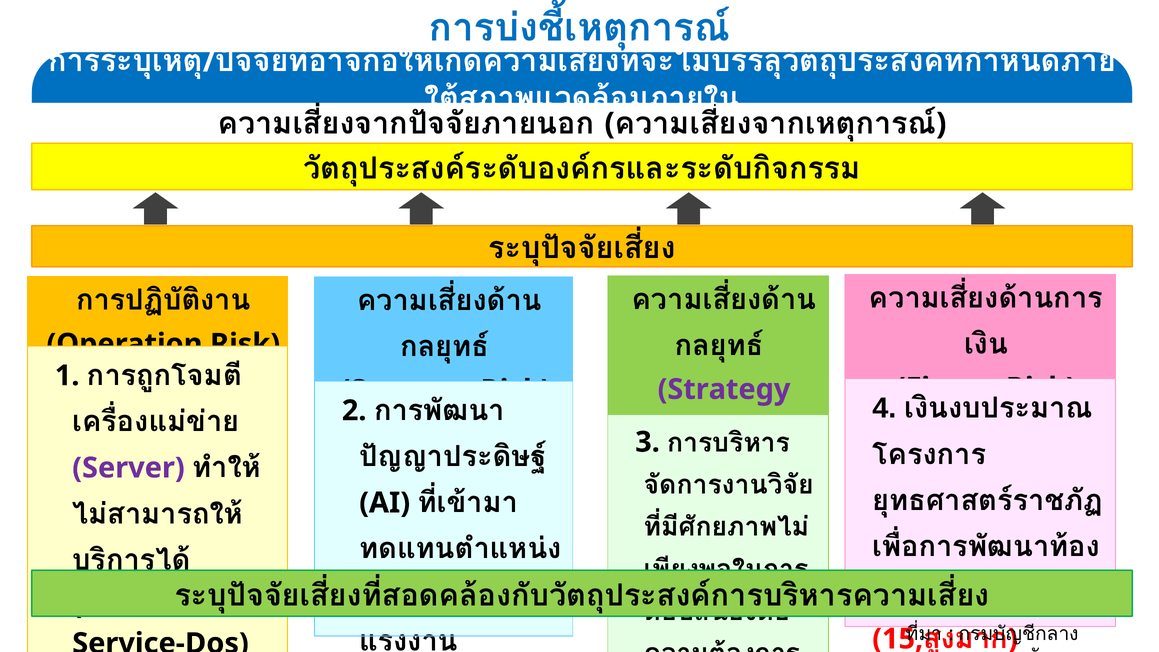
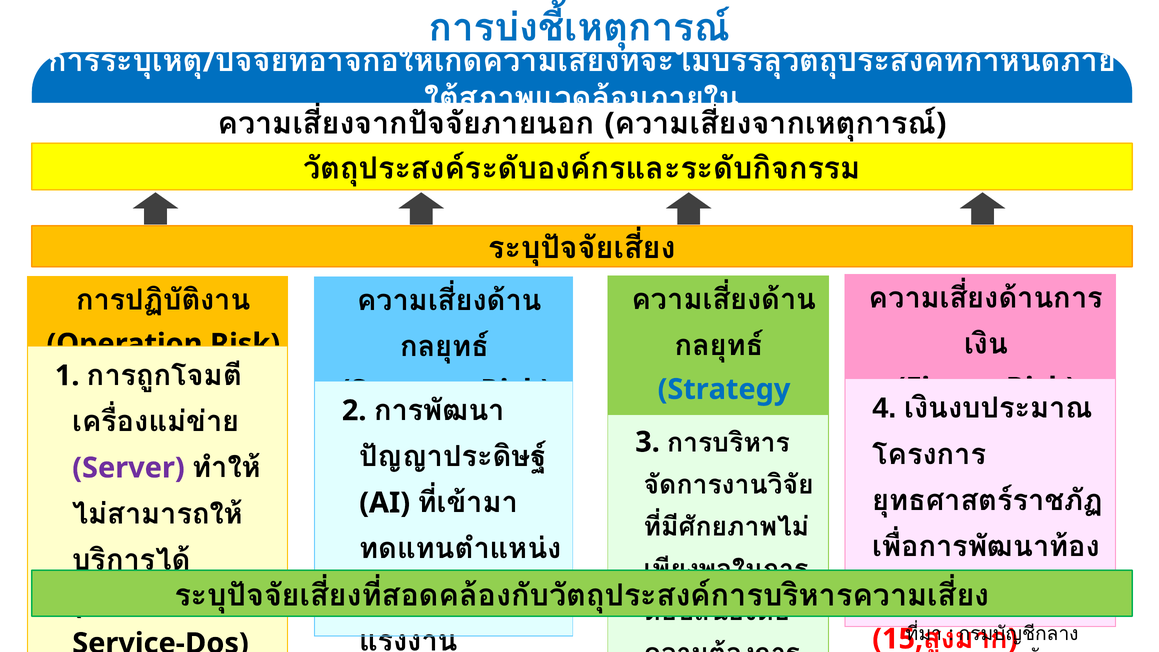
Strategy colour: purple -> blue (724, 389)
